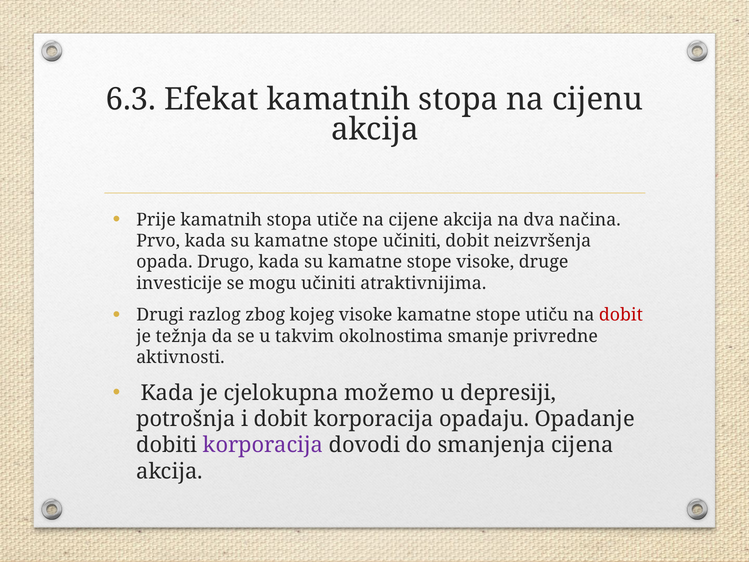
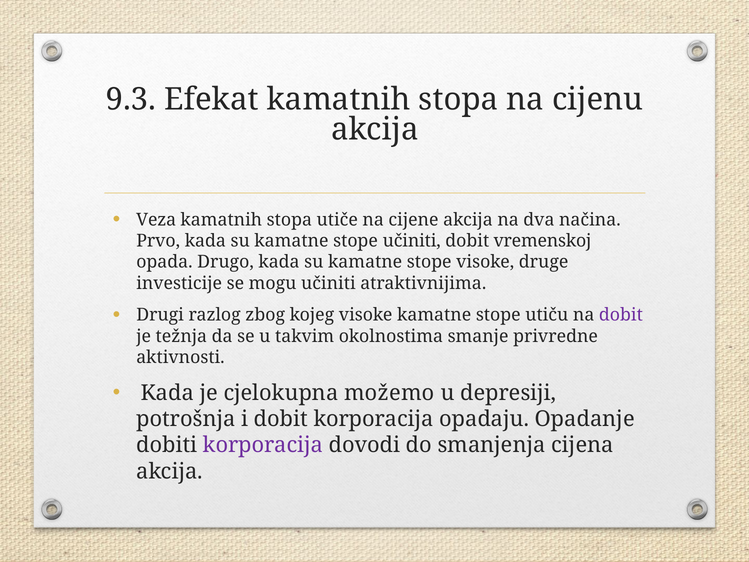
6.3: 6.3 -> 9.3 (131, 99)
Prije: Prije -> Veza (156, 220)
neizvršenja: neizvršenja -> vremenskoj (542, 241)
dobit colour: red -> purple (621, 315)
